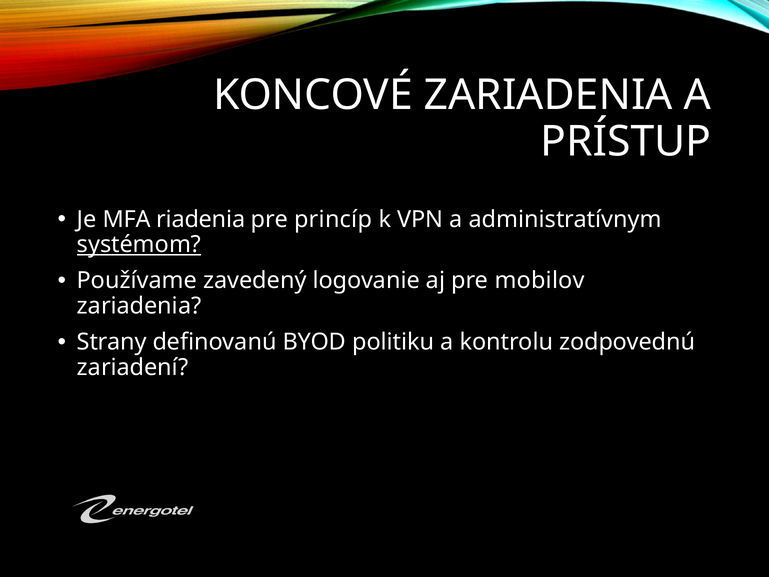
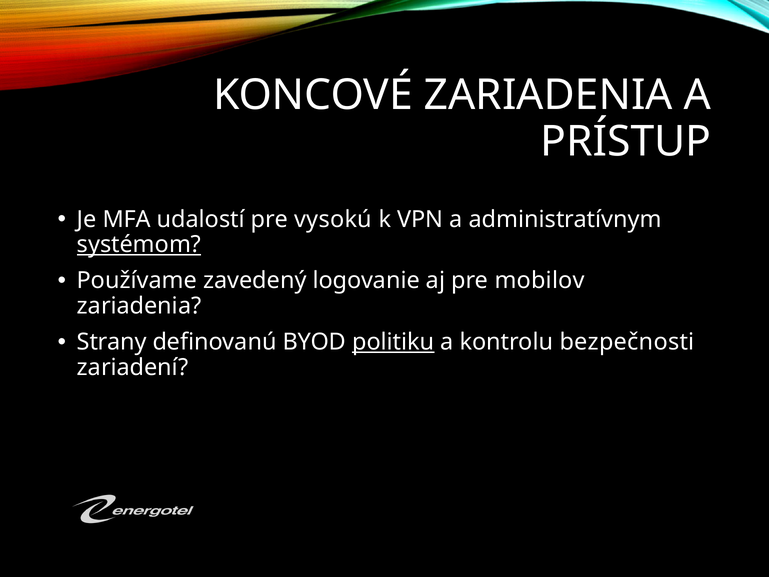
riadenia: riadenia -> udalostí (201, 219)
princíp: princíp -> vysokú (333, 219)
politiku underline: none -> present (393, 342)
zodpovednú: zodpovednú -> bezpečnosti (627, 342)
